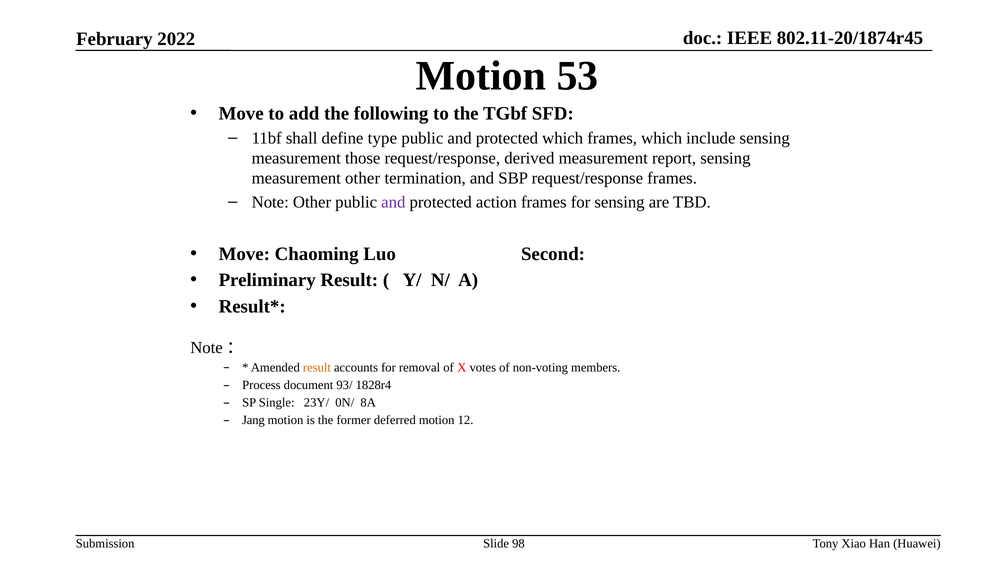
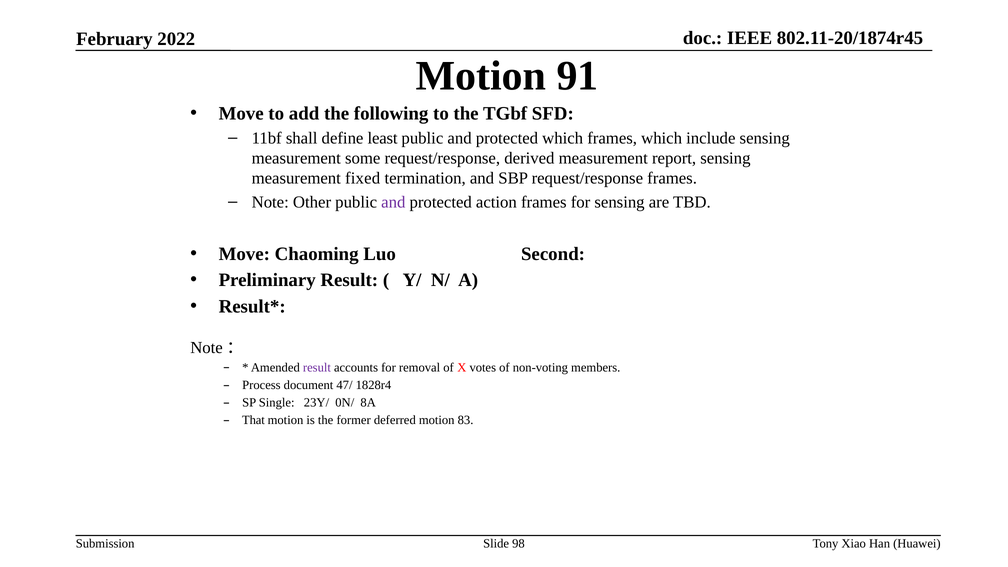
53: 53 -> 91 (577, 76)
type: type -> least (383, 138)
those: those -> some (363, 158)
measurement other: other -> fixed (363, 178)
result colour: orange -> purple (317, 367)
93/: 93/ -> 47/ (344, 385)
Jang: Jang -> That (253, 420)
12: 12 -> 83 (466, 420)
